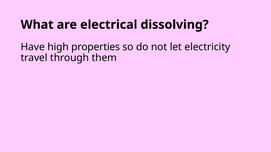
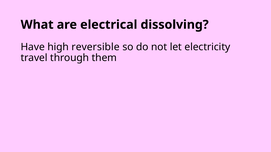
properties: properties -> reversible (96, 47)
